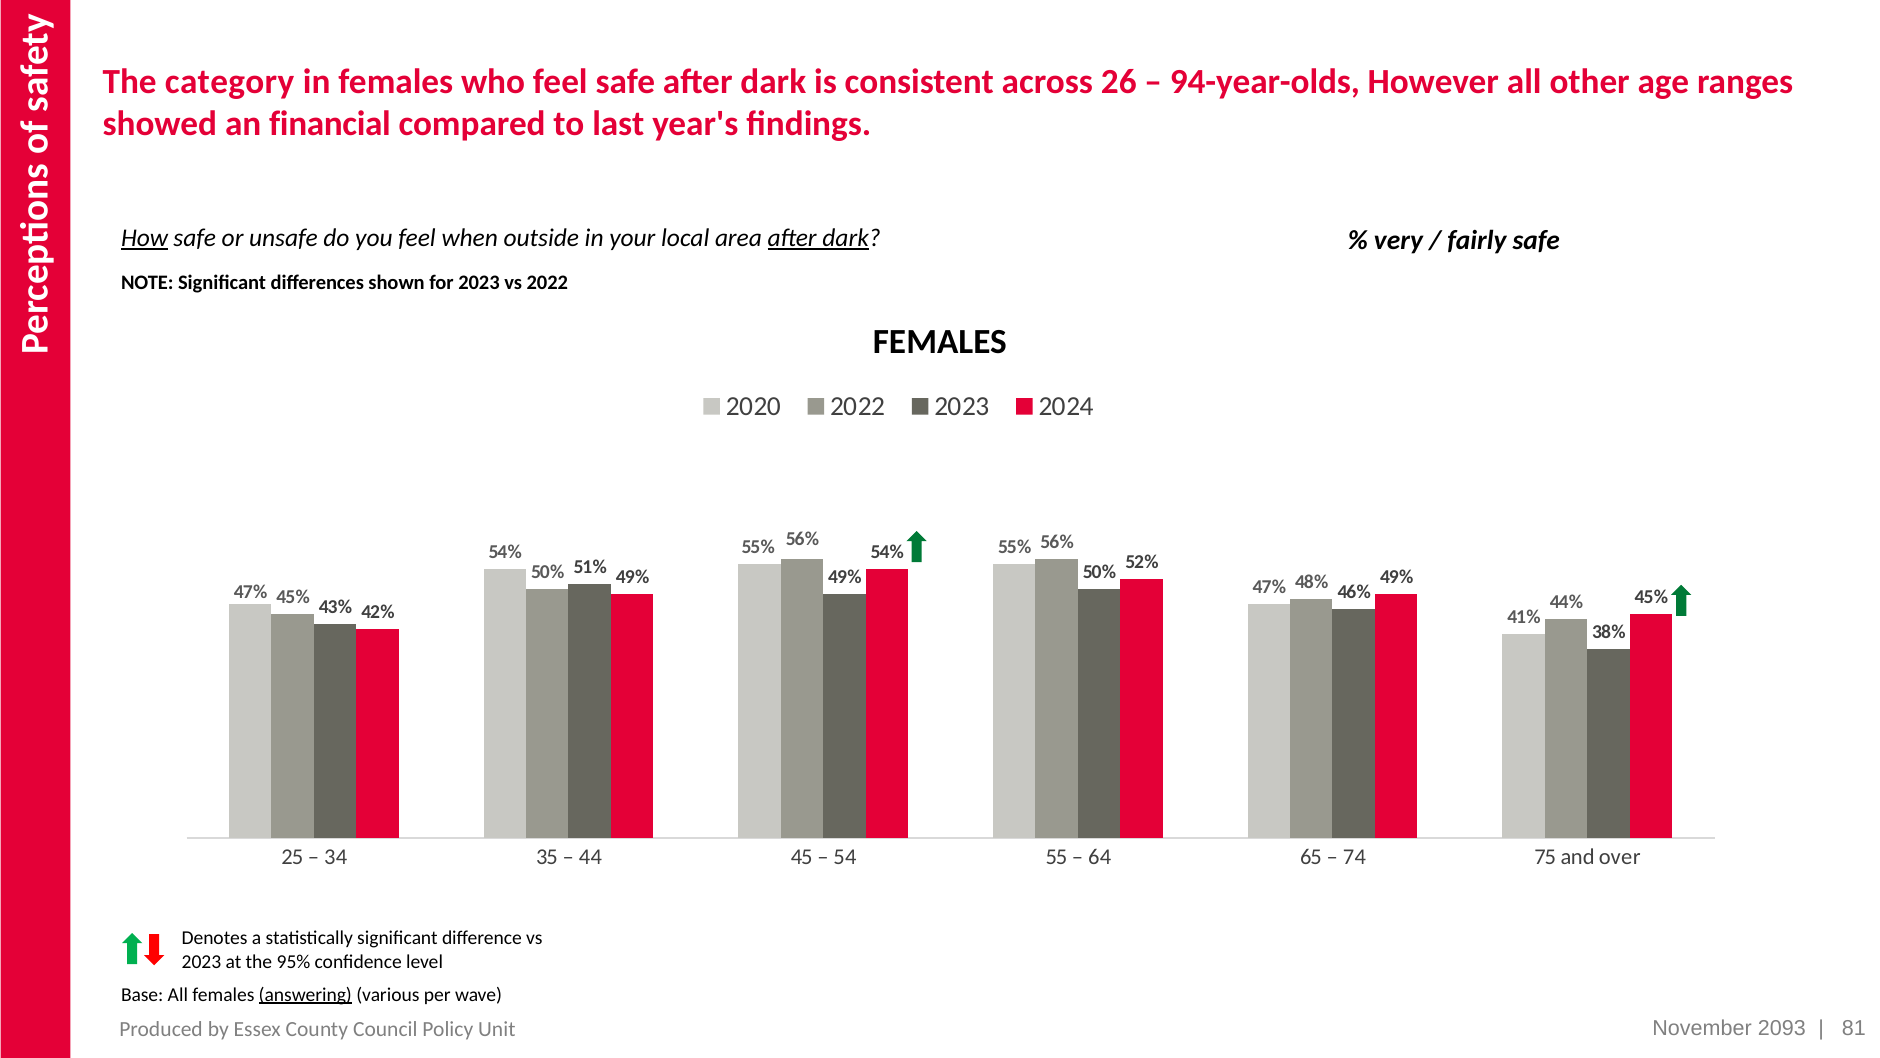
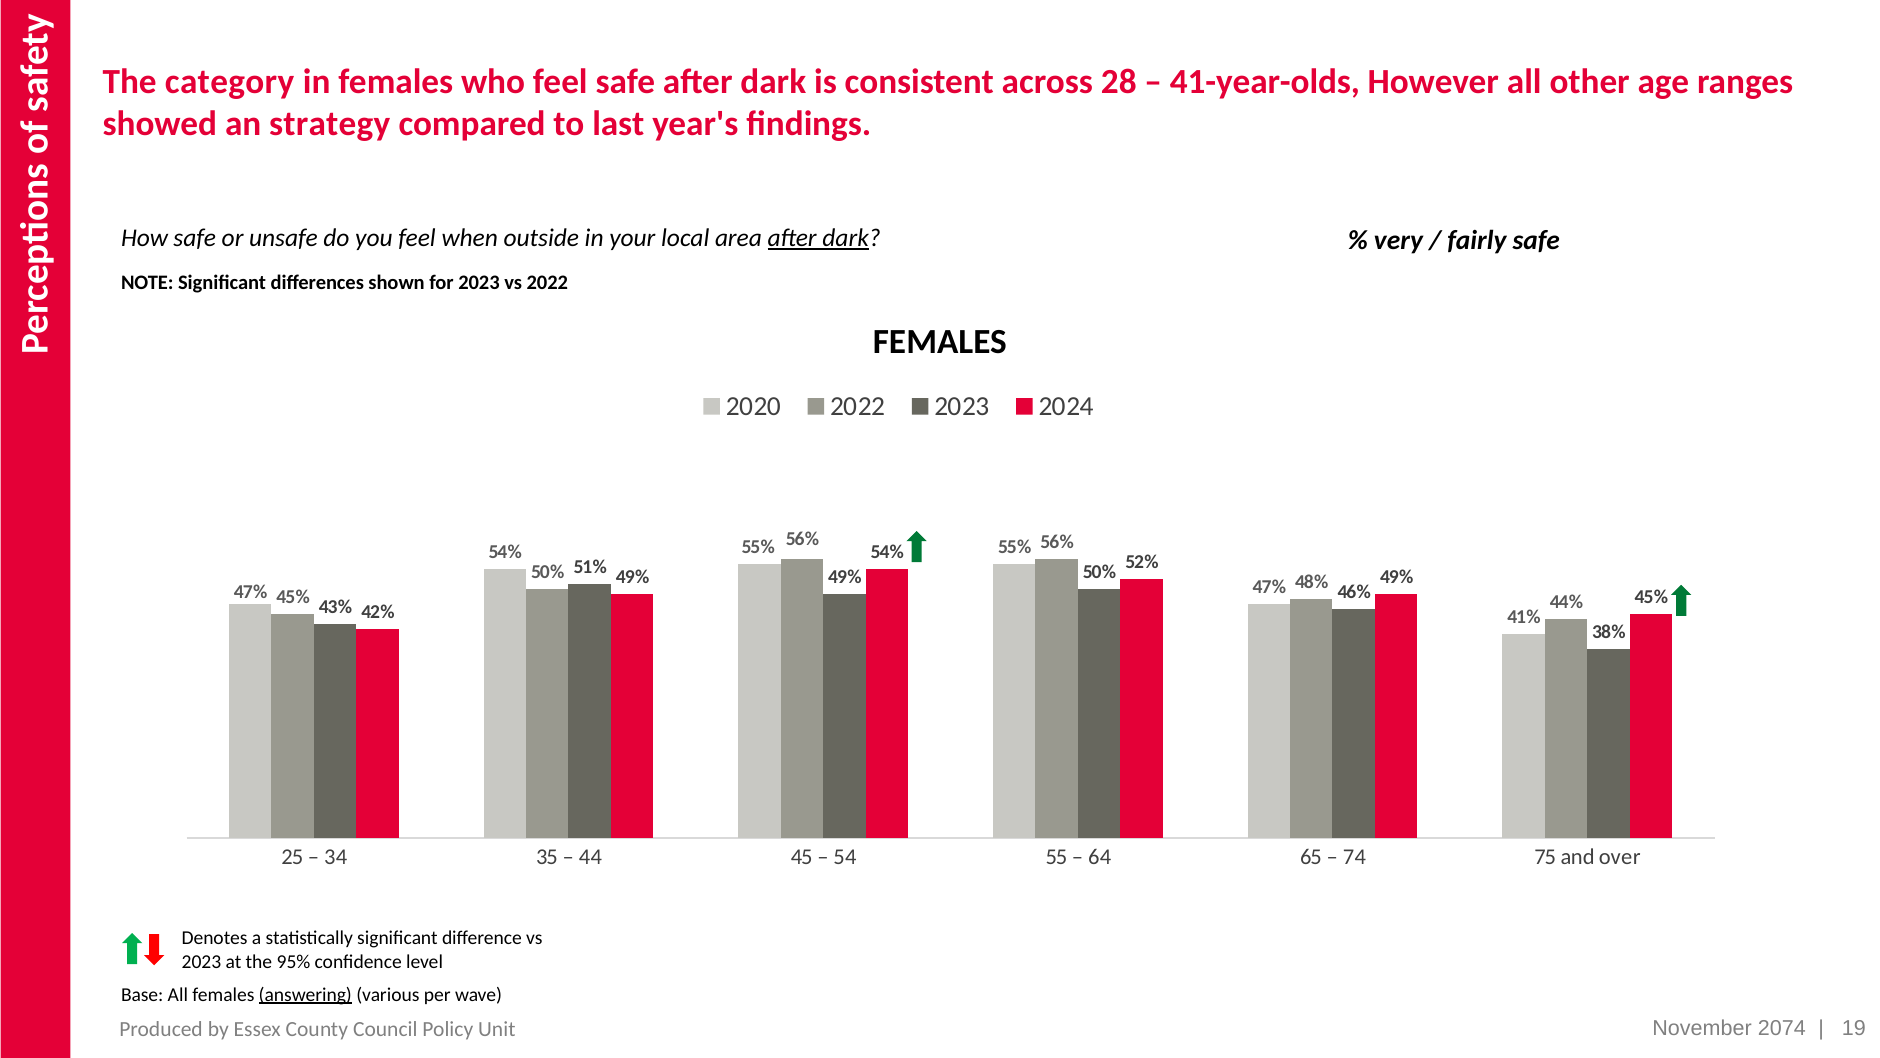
26: 26 -> 28 (1119, 82)
94-year-olds: 94-year-olds -> 41-year-olds (1265, 82)
financial: financial -> strategy (330, 124)
How underline: present -> none (144, 238)
2093: 2093 -> 2074 (1782, 1028)
81: 81 -> 19 (1854, 1028)
